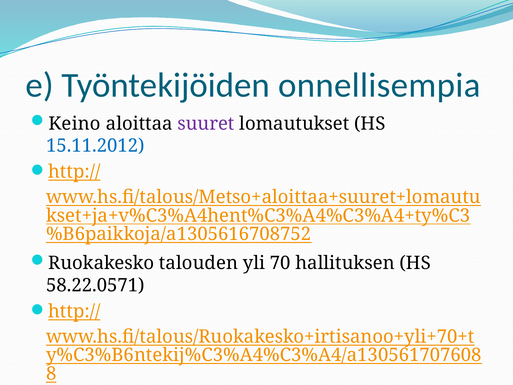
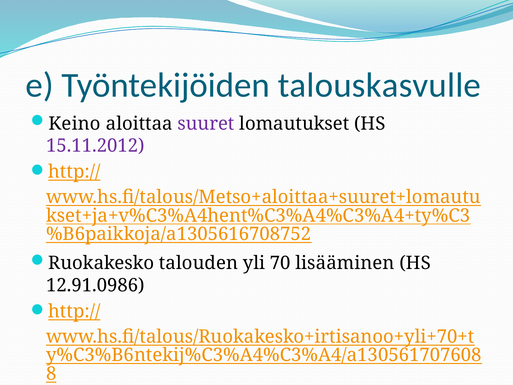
onnellisempia: onnellisempia -> talouskasvulle (379, 85)
15.11.2012 colour: blue -> purple (95, 146)
hallituksen: hallituksen -> lisääminen (345, 263)
58.22.0571: 58.22.0571 -> 12.91.0986 (95, 285)
